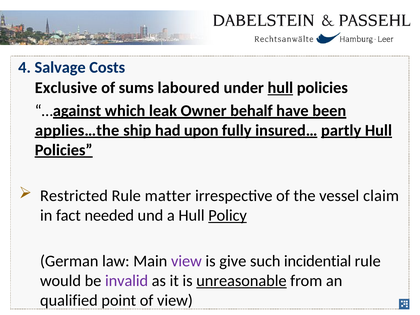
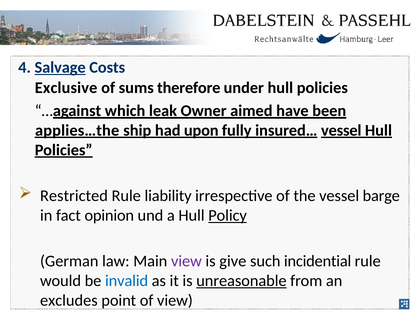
Salvage underline: none -> present (60, 68)
laboured: laboured -> therefore (189, 88)
hull underline: present -> none (280, 88)
behalf: behalf -> aimed (251, 111)
insured… partly: partly -> vessel (341, 130)
matter: matter -> liability (168, 196)
claim: claim -> barge (381, 196)
needed: needed -> opinion (109, 215)
invalid colour: purple -> blue (127, 281)
qualified: qualified -> excludes (69, 300)
